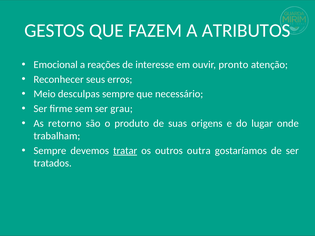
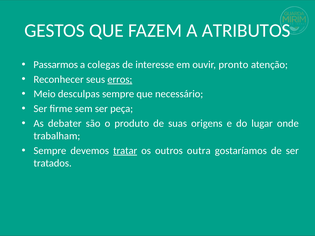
Emocional: Emocional -> Passarmos (56, 65)
reações: reações -> colegas (104, 65)
erros underline: none -> present (120, 79)
grau: grau -> peça (122, 109)
retorno: retorno -> debater (65, 124)
